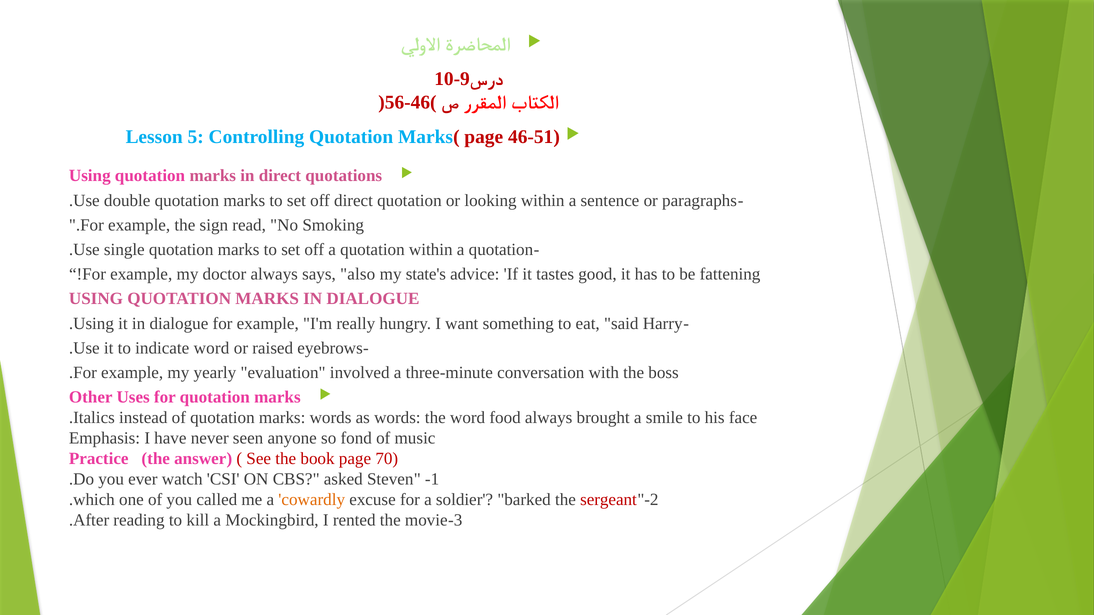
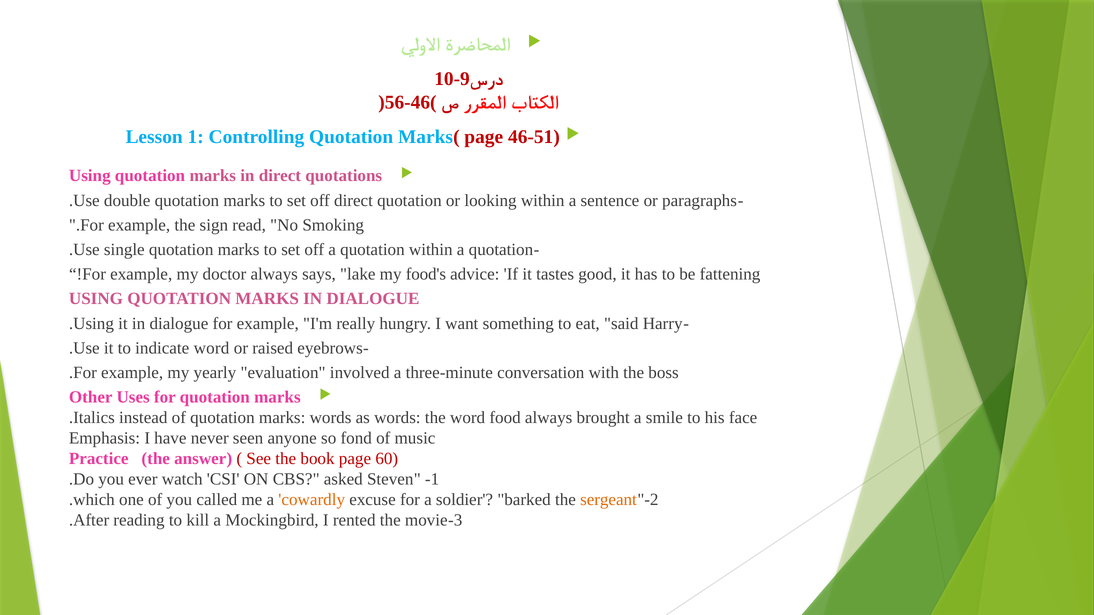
Lesson 5: 5 -> 1 (196, 137)
also: also -> lake (358, 274)
state's: state's -> food's (426, 274)
70: 70 -> 60 (387, 459)
sergeant colour: red -> orange (608, 500)
